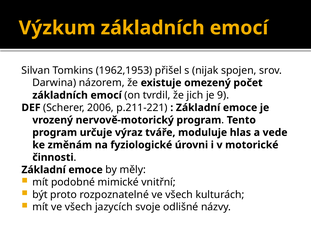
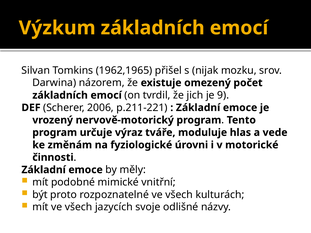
1962,1953: 1962,1953 -> 1962,1965 (124, 70)
spojen: spojen -> mozku (239, 70)
